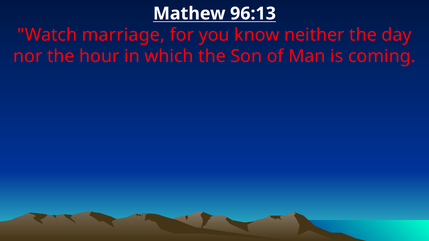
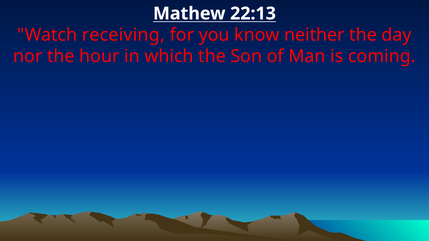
96:13: 96:13 -> 22:13 (253, 14)
marriage: marriage -> receiving (123, 35)
